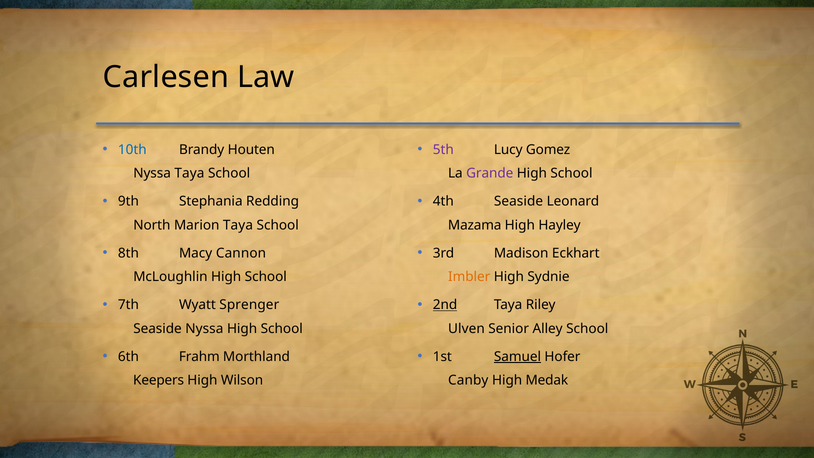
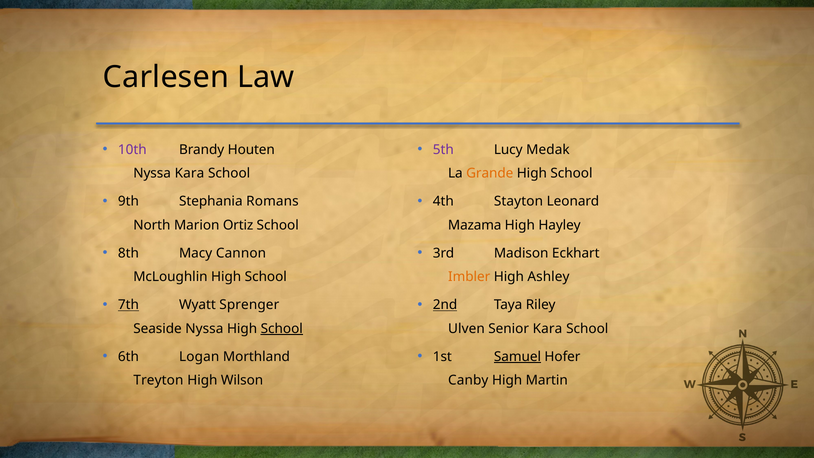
10th colour: blue -> purple (132, 150)
Gomez: Gomez -> Medak (548, 150)
Nyssa Taya: Taya -> Kara (189, 173)
Grande colour: purple -> orange (490, 173)
Redding: Redding -> Romans (272, 201)
4th Seaside: Seaside -> Stayton (518, 201)
Marion Taya: Taya -> Ortiz (238, 225)
Sydnie: Sydnie -> Ashley (548, 277)
7th underline: none -> present (128, 305)
School underline: none -> present (282, 329)
Senior Alley: Alley -> Kara (548, 329)
Frahm: Frahm -> Logan (199, 357)
Keepers: Keepers -> Treyton (158, 380)
Medak: Medak -> Martin (547, 380)
